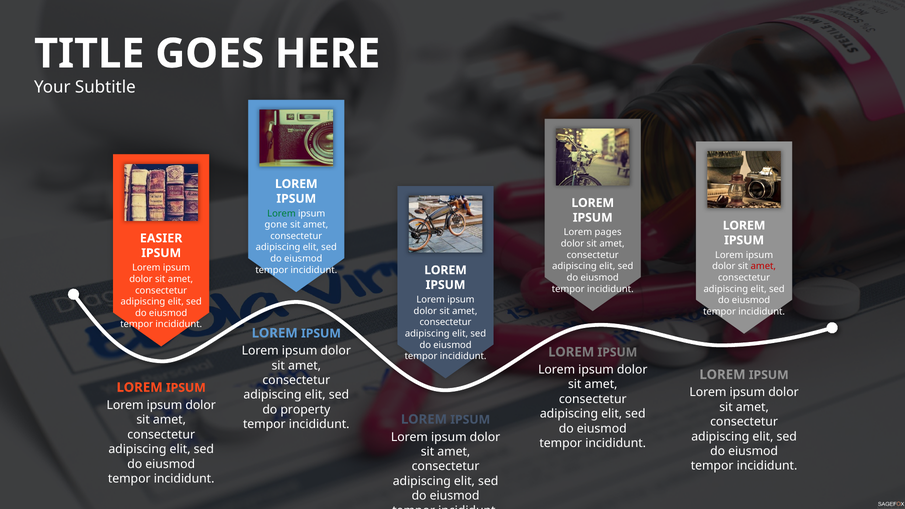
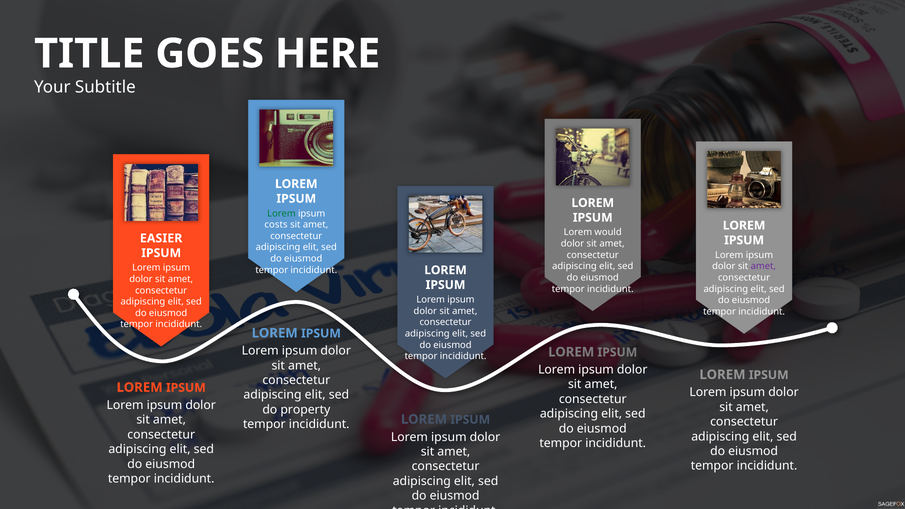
gone: gone -> costs (276, 225)
pages: pages -> would (608, 232)
amet colour: red -> purple (763, 266)
